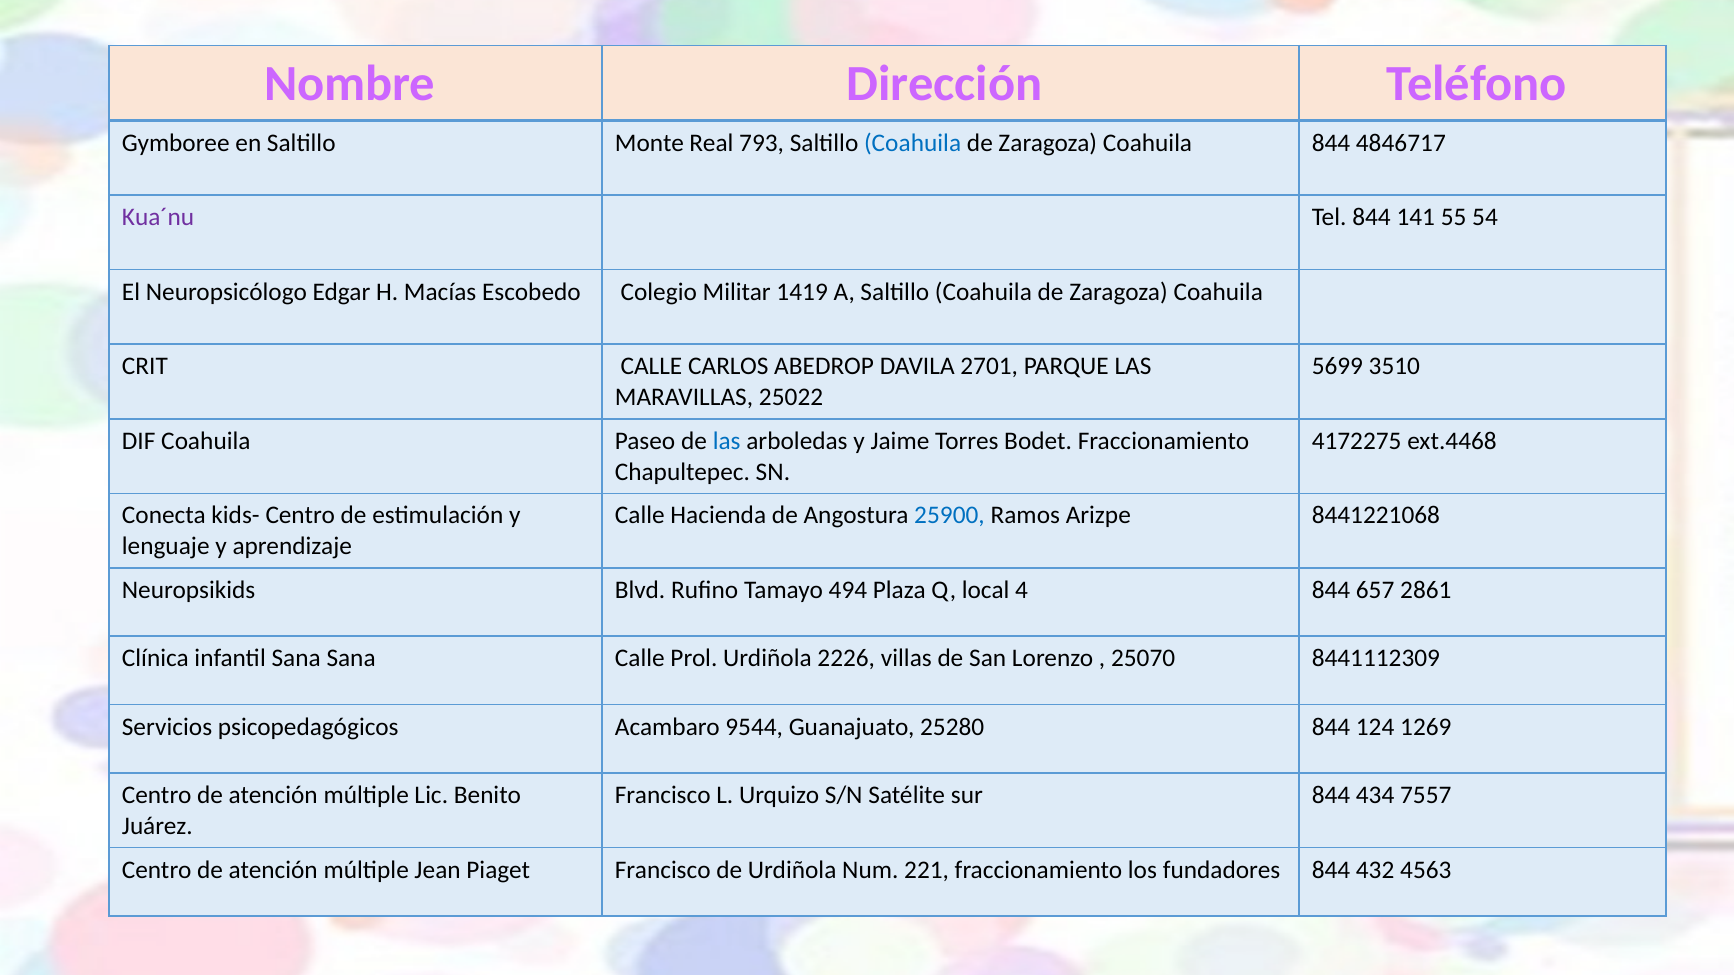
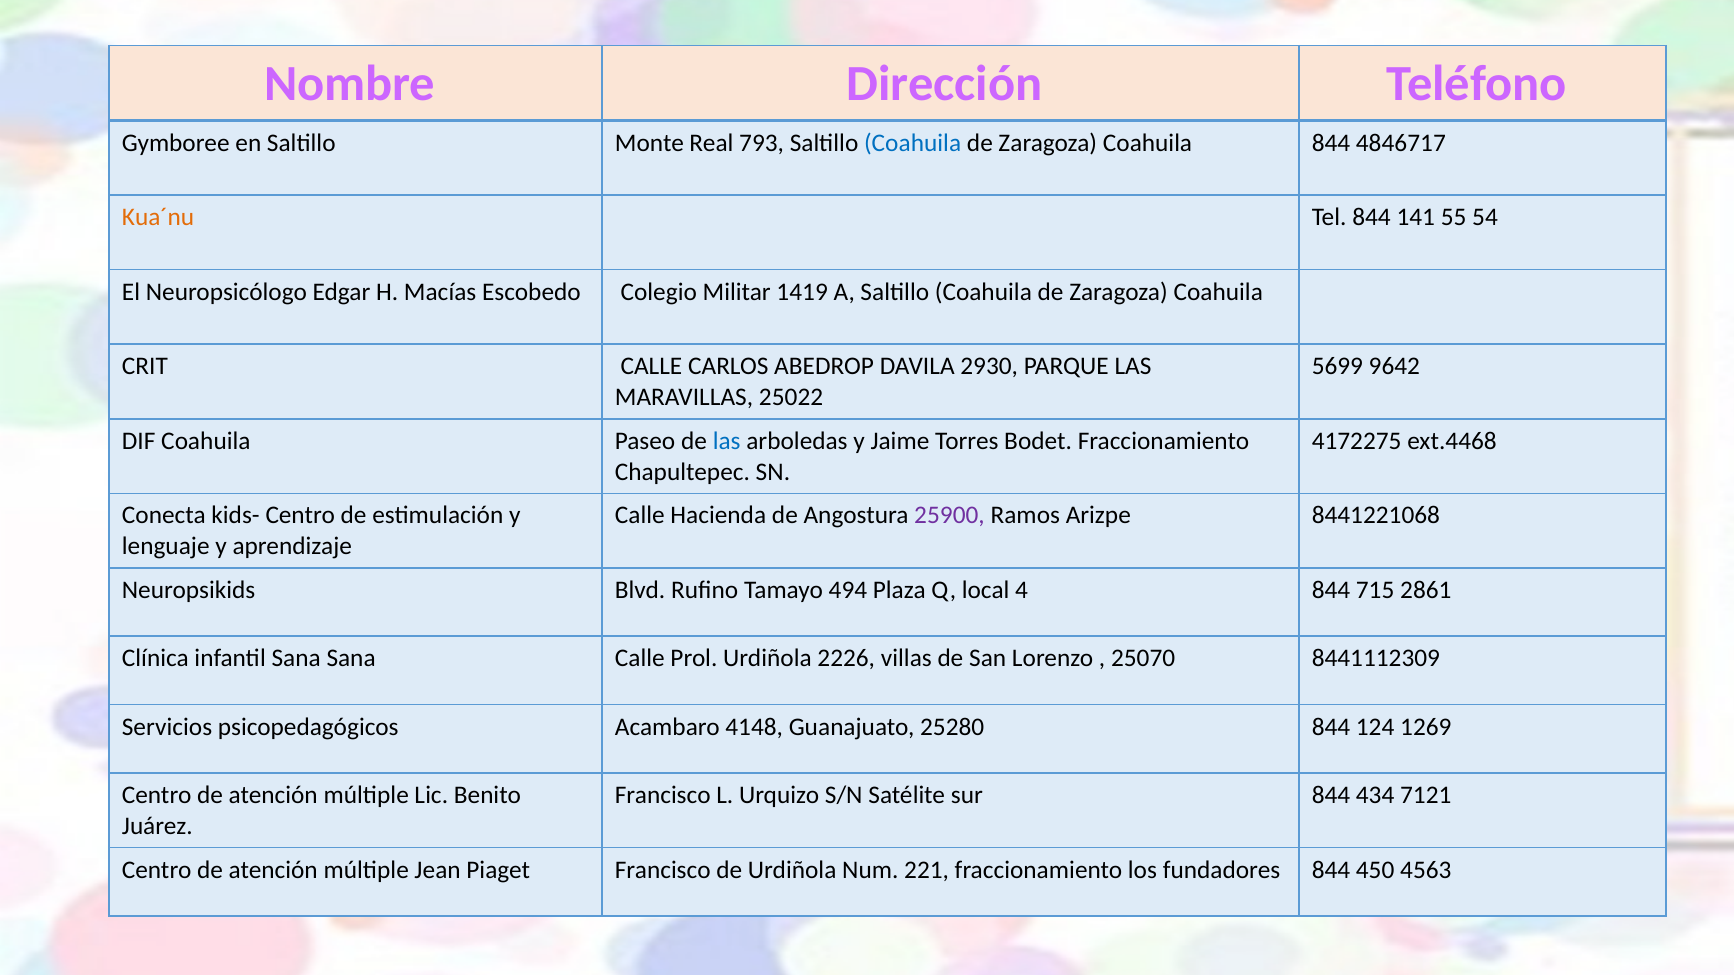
Kua´nu colour: purple -> orange (158, 217)
2701: 2701 -> 2930 (989, 367)
3510: 3510 -> 9642 (1394, 367)
25900 colour: blue -> purple (949, 516)
657: 657 -> 715 (1375, 590)
9544: 9544 -> 4148 (754, 727)
7557: 7557 -> 7121 (1426, 795)
432: 432 -> 450 (1375, 870)
